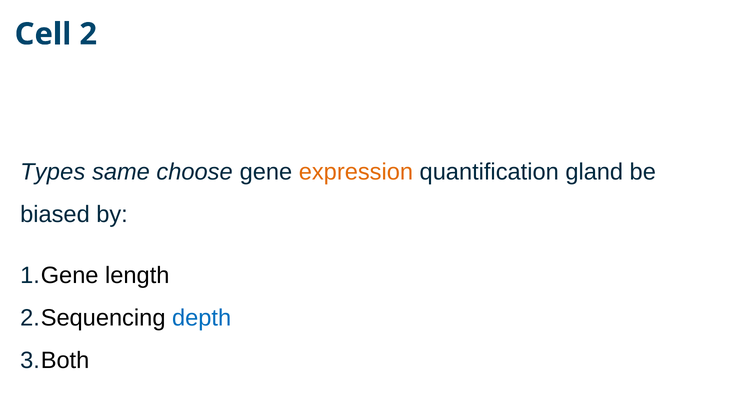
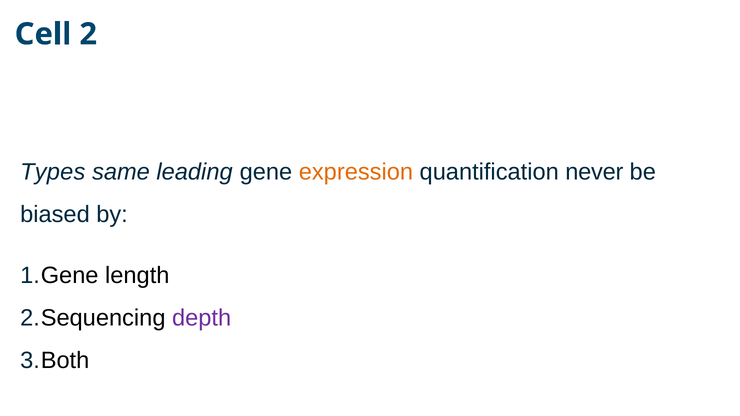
choose: choose -> leading (195, 172)
gland: gland -> never (594, 172)
depth colour: blue -> purple (202, 318)
